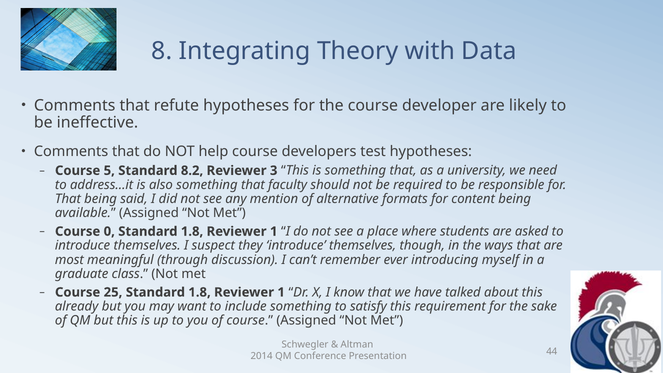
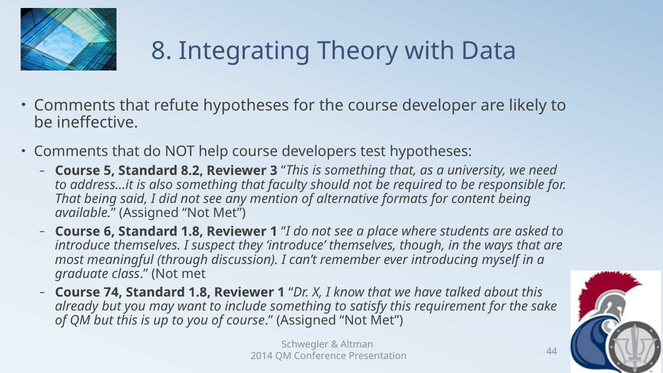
0: 0 -> 6 (109, 231)
25: 25 -> 74 (113, 292)
